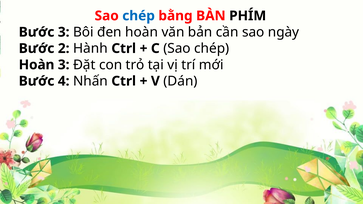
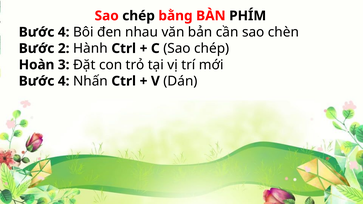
chép colour: blue -> black (139, 16)
3: 3 -> 4 (64, 32)
đen hoàn: hoàn -> nhau (142, 32)
ngày: ngày -> chèn (283, 32)
